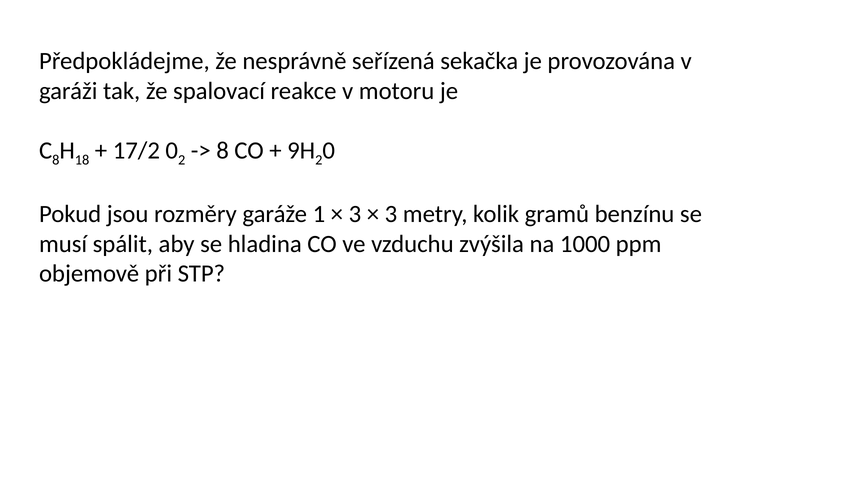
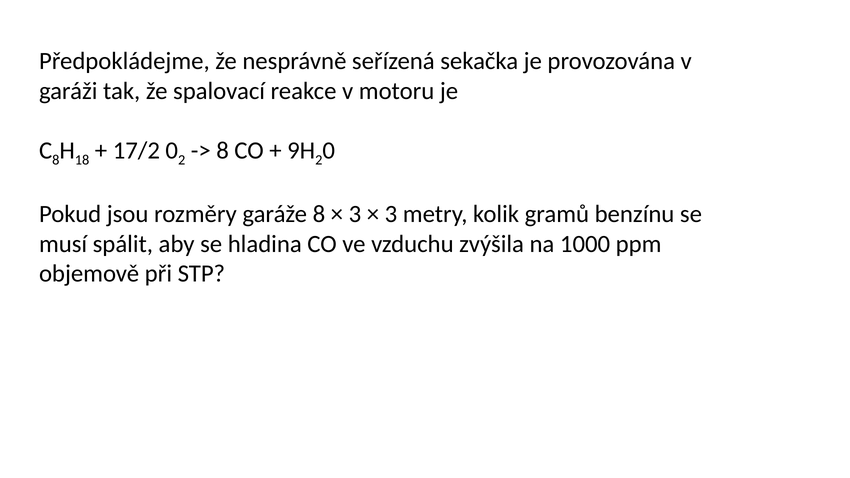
garáže 1: 1 -> 8 (319, 214)
